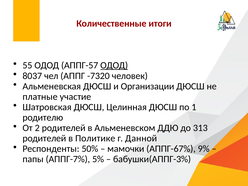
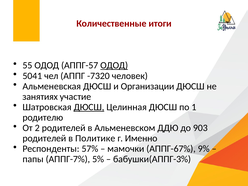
8037: 8037 -> 5041 (32, 76)
платные: платные -> занятиях (40, 97)
ДЮСШ underline: none -> present (89, 107)
313: 313 -> 903 (200, 128)
Данной: Данной -> Именно (141, 138)
50%: 50% -> 57% (90, 149)
